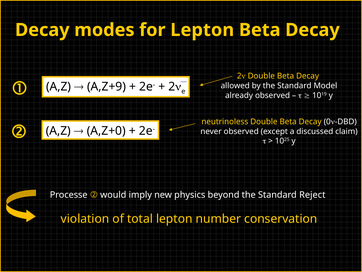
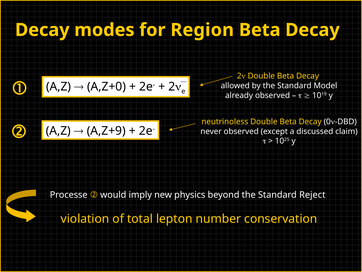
for Lepton: Lepton -> Region (202, 30)
A,Z+9: A,Z+9 -> A,Z+0 (107, 87)
A,Z+0: A,Z+0 -> A,Z+9 (106, 131)
